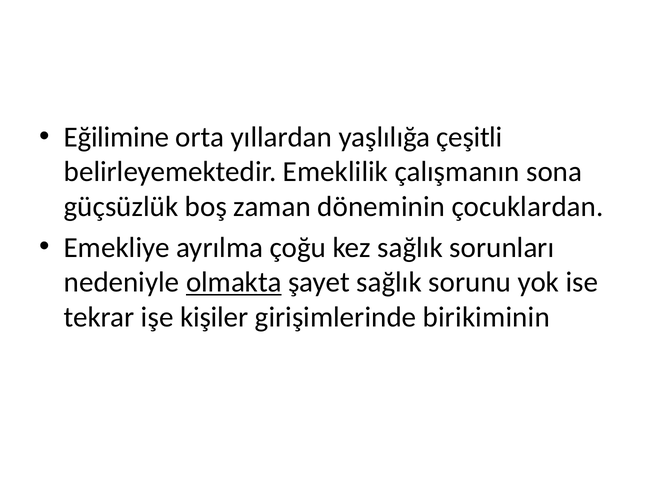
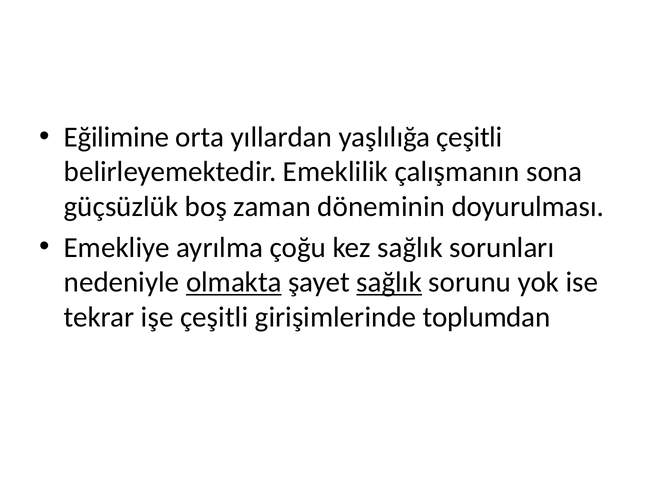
çocuklardan: çocuklardan -> doyurulması (528, 207)
sağlık underline: none -> present (389, 283)
işe kişiler: kişiler -> çeşitli (214, 317)
birikiminin: birikiminin -> toplumdan (487, 317)
